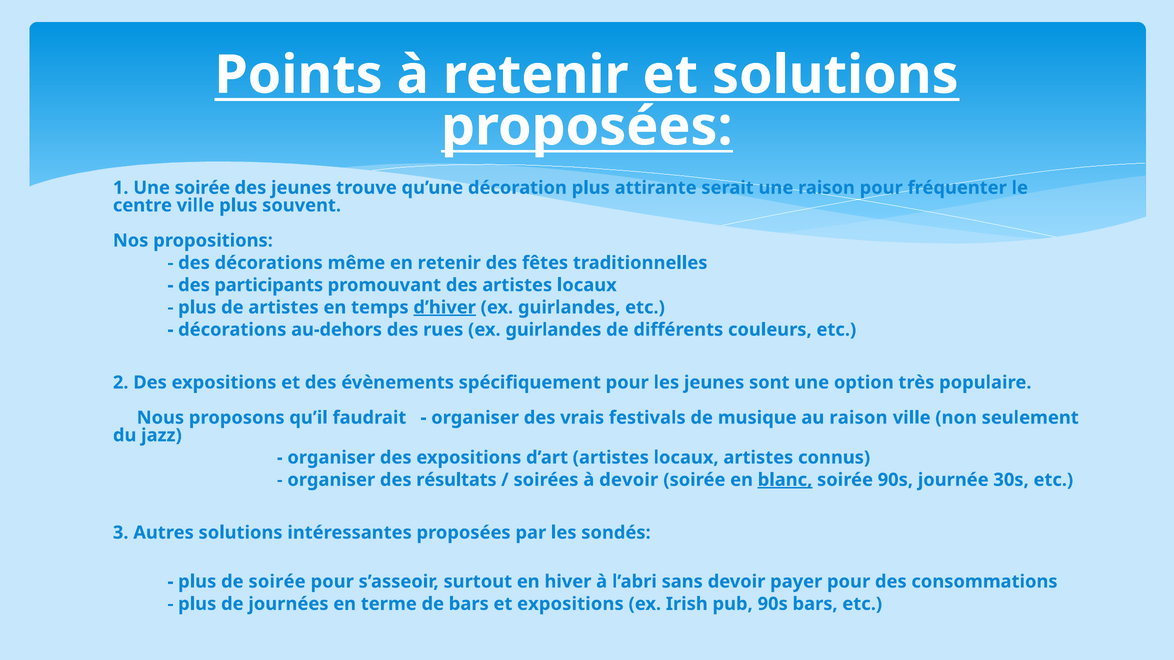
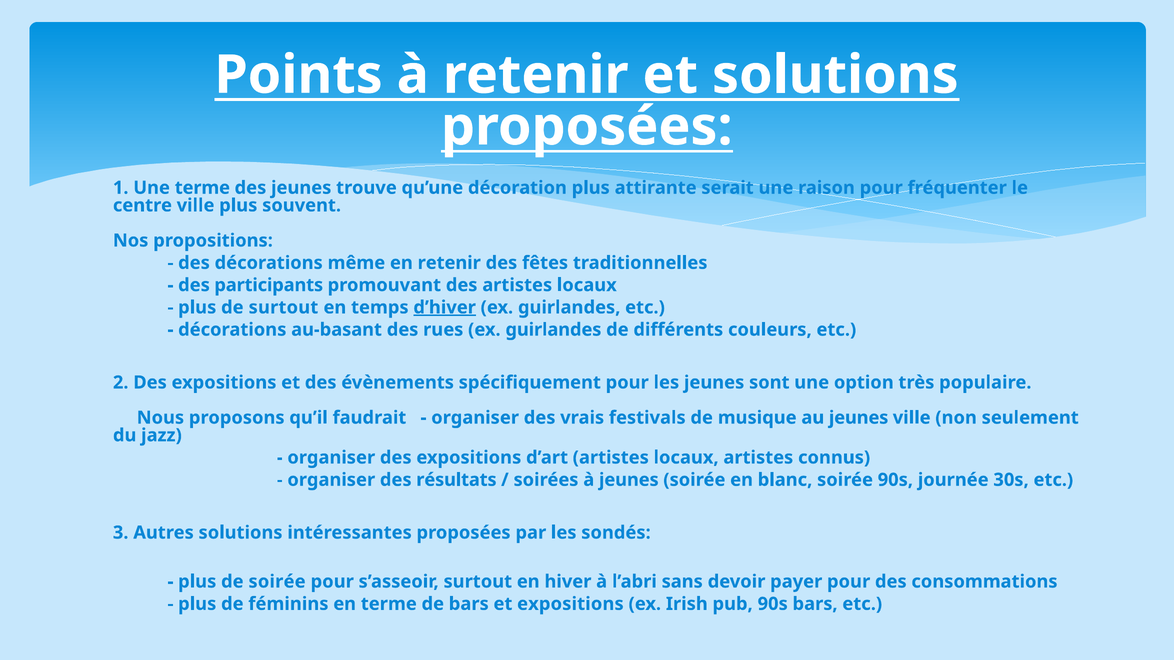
Une soirée: soirée -> terme (202, 188)
de artistes: artistes -> surtout (283, 308)
au-dehors: au-dehors -> au-basant (337, 330)
au raison: raison -> jeunes (859, 418)
à devoir: devoir -> jeunes (629, 480)
blanc underline: present -> none (785, 480)
journées: journées -> féminins (288, 604)
